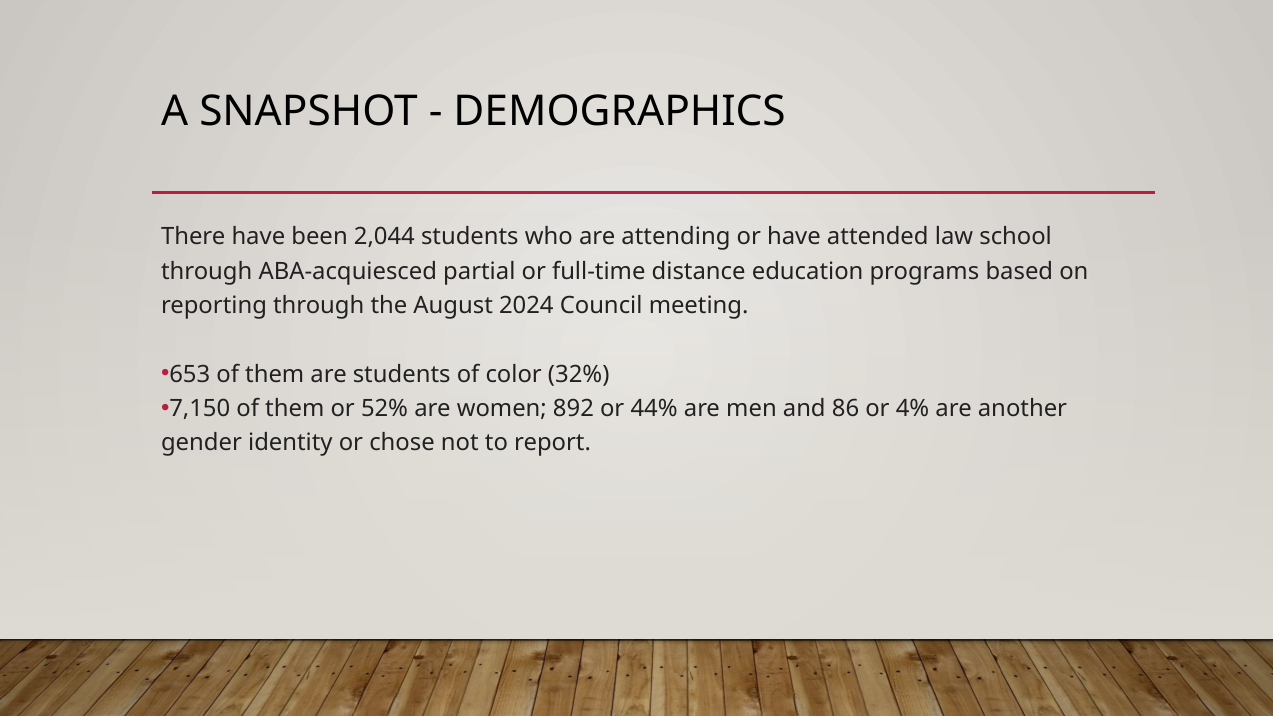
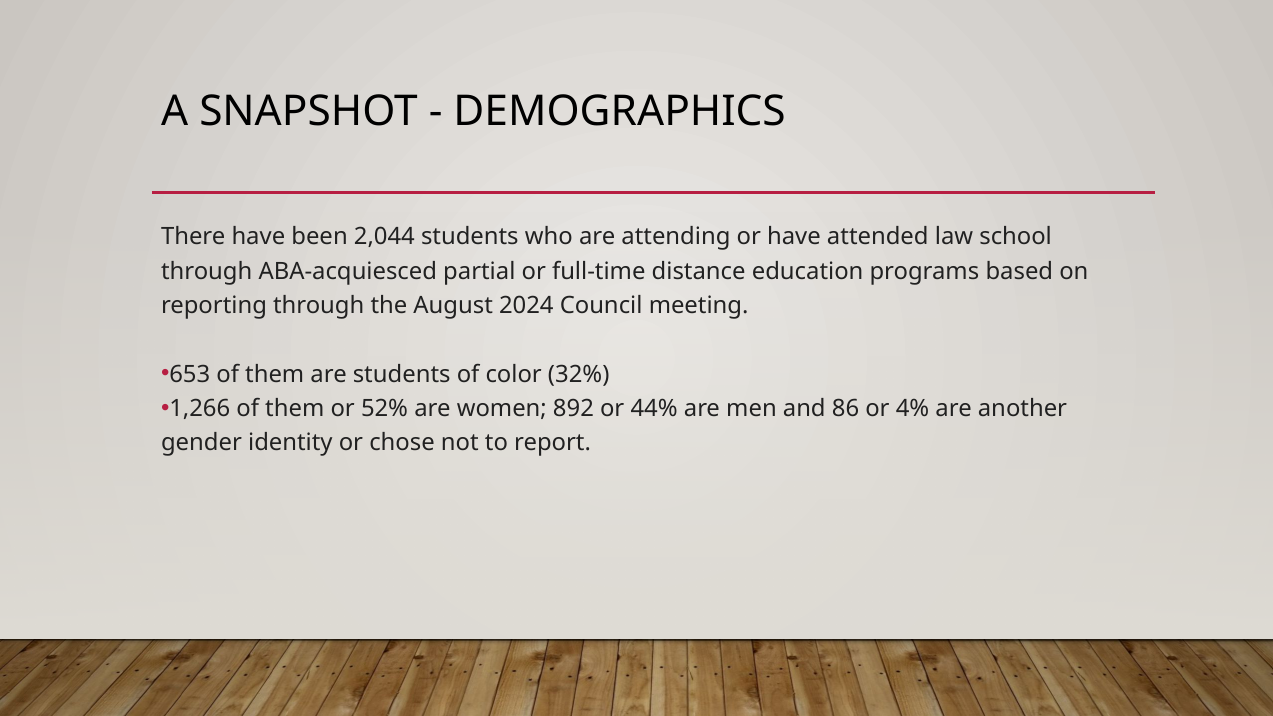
7,150: 7,150 -> 1,266 (200, 409)
